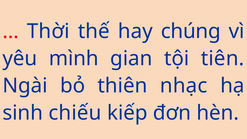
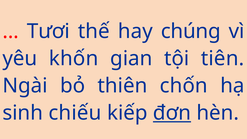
Thời: Thời -> Tươi (48, 31)
mình: mình -> khốn (74, 59)
nhạc: nhạc -> chốn (184, 86)
đơn underline: none -> present (172, 113)
